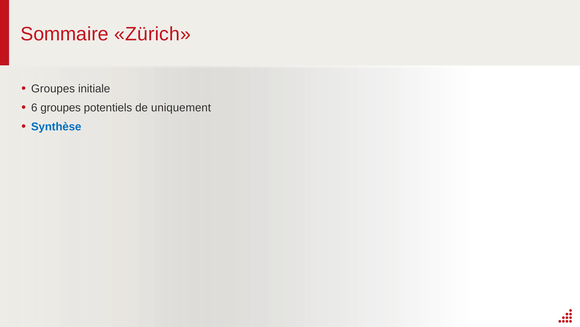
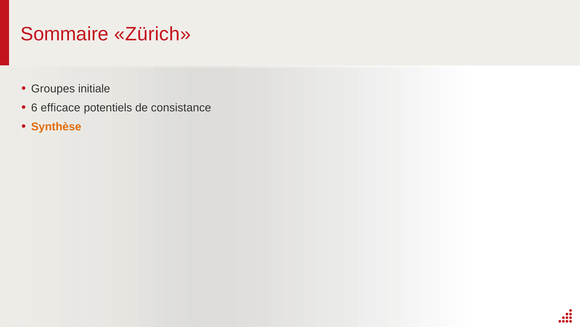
6 groupes: groupes -> efficace (61, 108)
uniquement: uniquement -> consistance (181, 108)
Synthèse colour: blue -> orange (56, 127)
